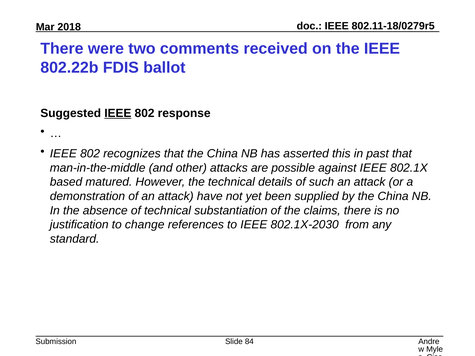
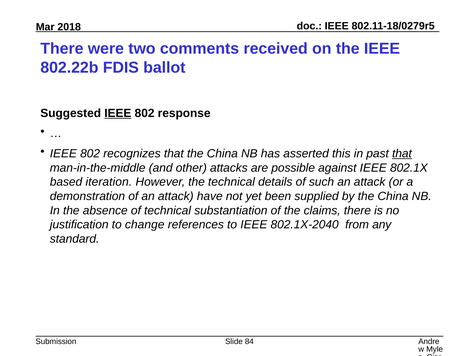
that underline: none -> present (402, 154)
matured: matured -> iteration (109, 182)
802.1X-2030: 802.1X-2030 -> 802.1X-2040 (305, 225)
